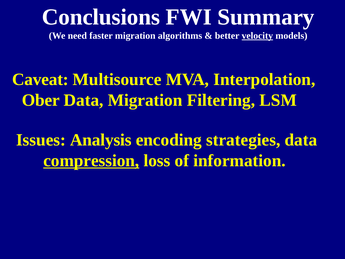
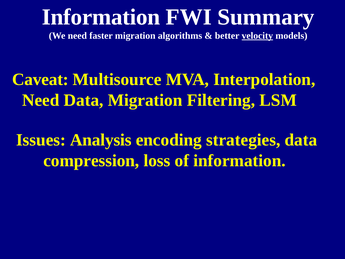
Conclusions: Conclusions -> Information (101, 17)
Ober: Ober -> Need (41, 100)
compression underline: present -> none (91, 160)
